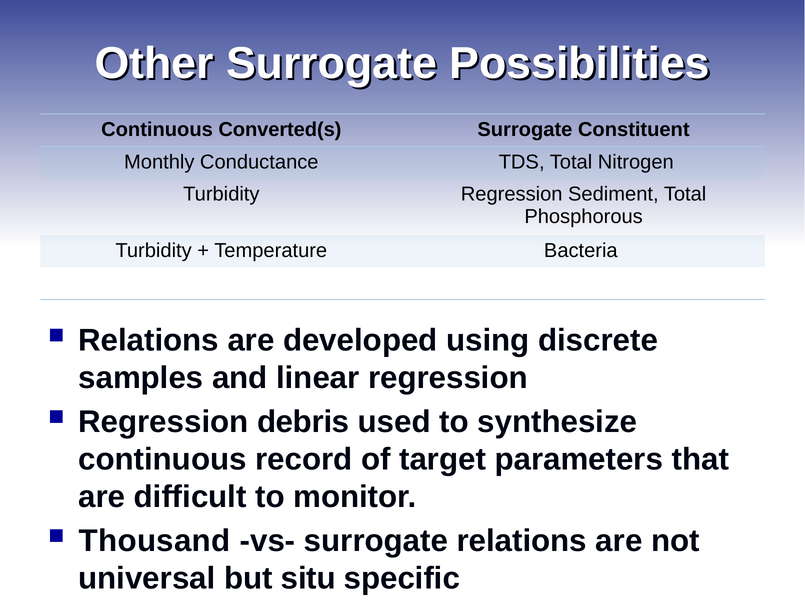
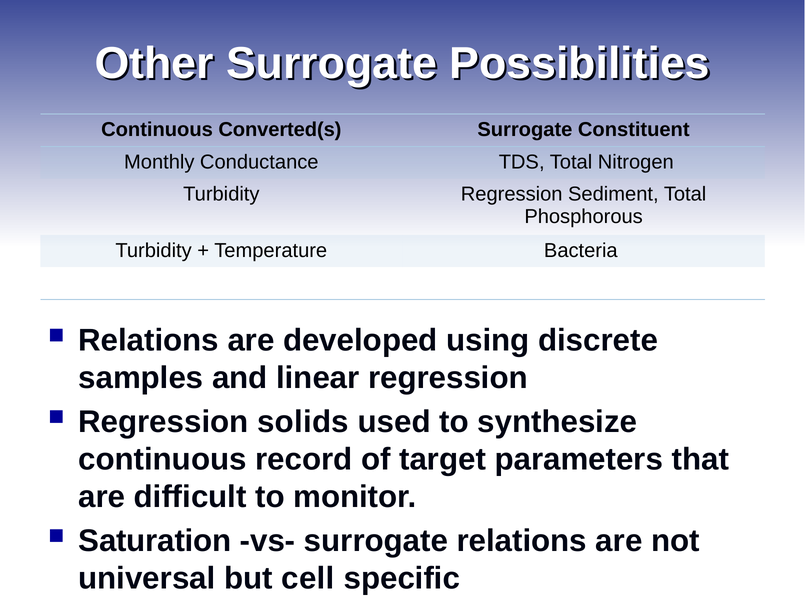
debris: debris -> solids (303, 422)
Thousand: Thousand -> Saturation (155, 541)
situ: situ -> cell (308, 578)
